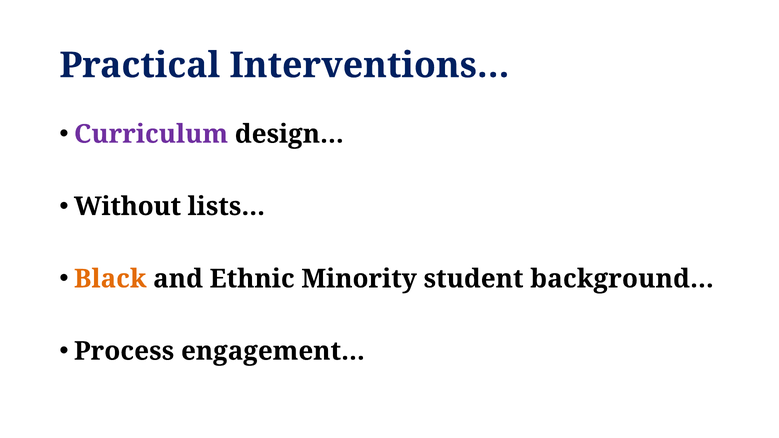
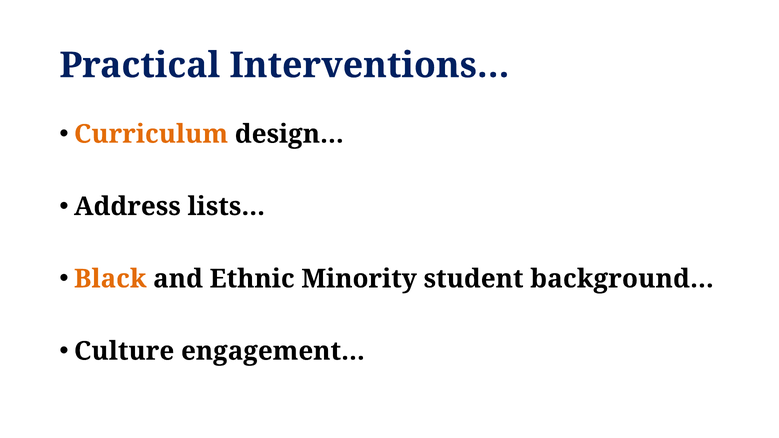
Curriculum colour: purple -> orange (151, 134)
Without: Without -> Address (127, 207)
Process: Process -> Culture (124, 351)
